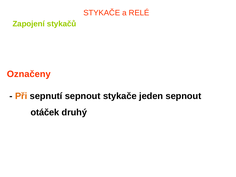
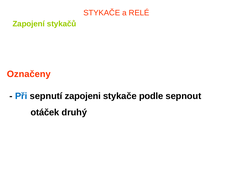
Při colour: orange -> blue (21, 96)
sepnutí sepnout: sepnout -> zapojeni (83, 96)
jeden: jeden -> podle (151, 96)
